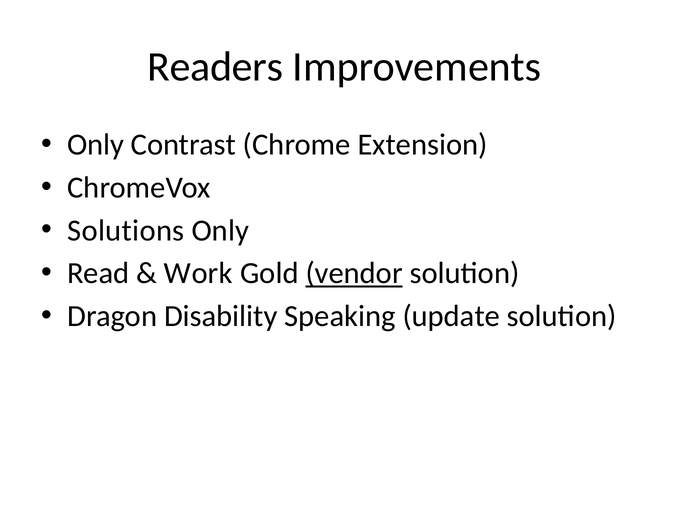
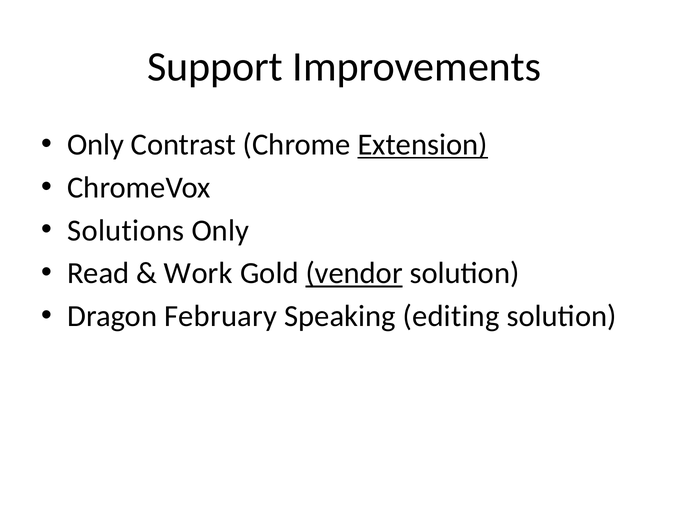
Readers: Readers -> Support (215, 67)
Extension underline: none -> present (423, 145)
Disability: Disability -> February (221, 316)
update: update -> editing (451, 316)
